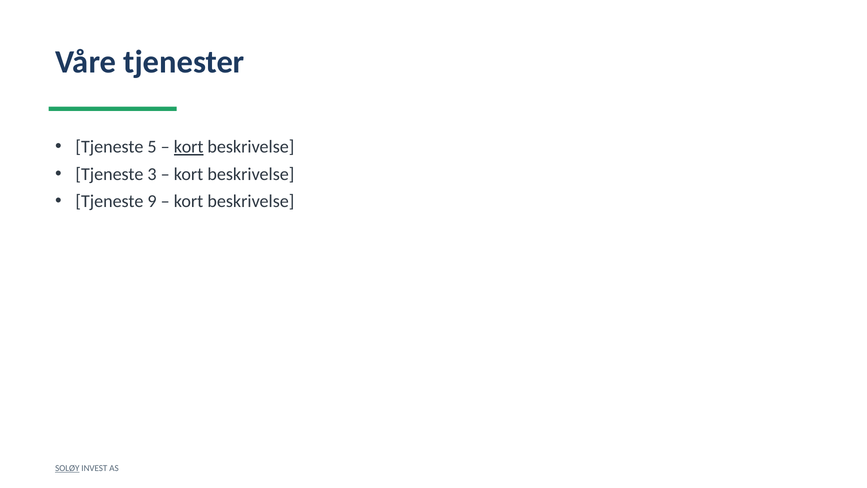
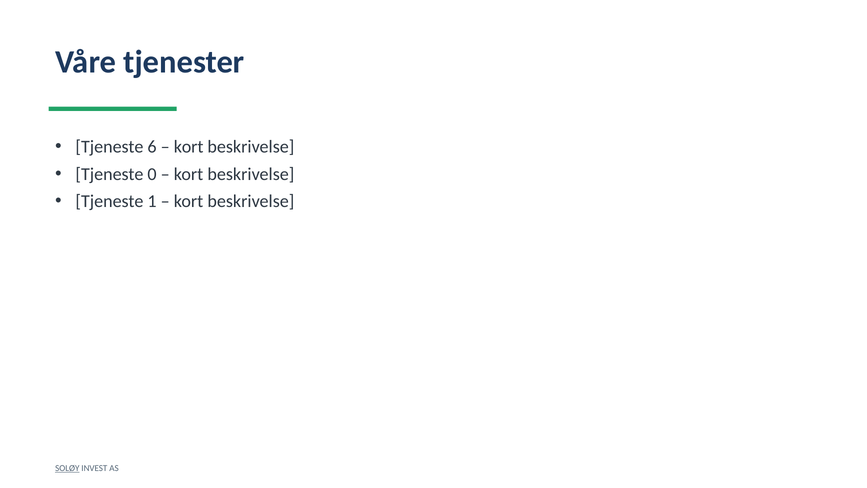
5: 5 -> 6 (152, 147)
kort underline: present -> none (189, 147)
3: 3 -> 0 (152, 174)
9: 9 -> 1 (152, 201)
